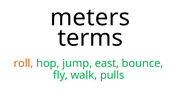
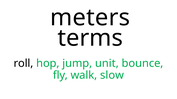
roll colour: orange -> black (23, 64)
east: east -> unit (107, 64)
pulls: pulls -> slow (112, 76)
